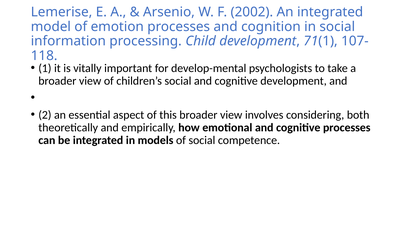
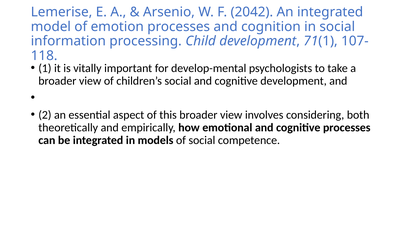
2002: 2002 -> 2042 (252, 12)
